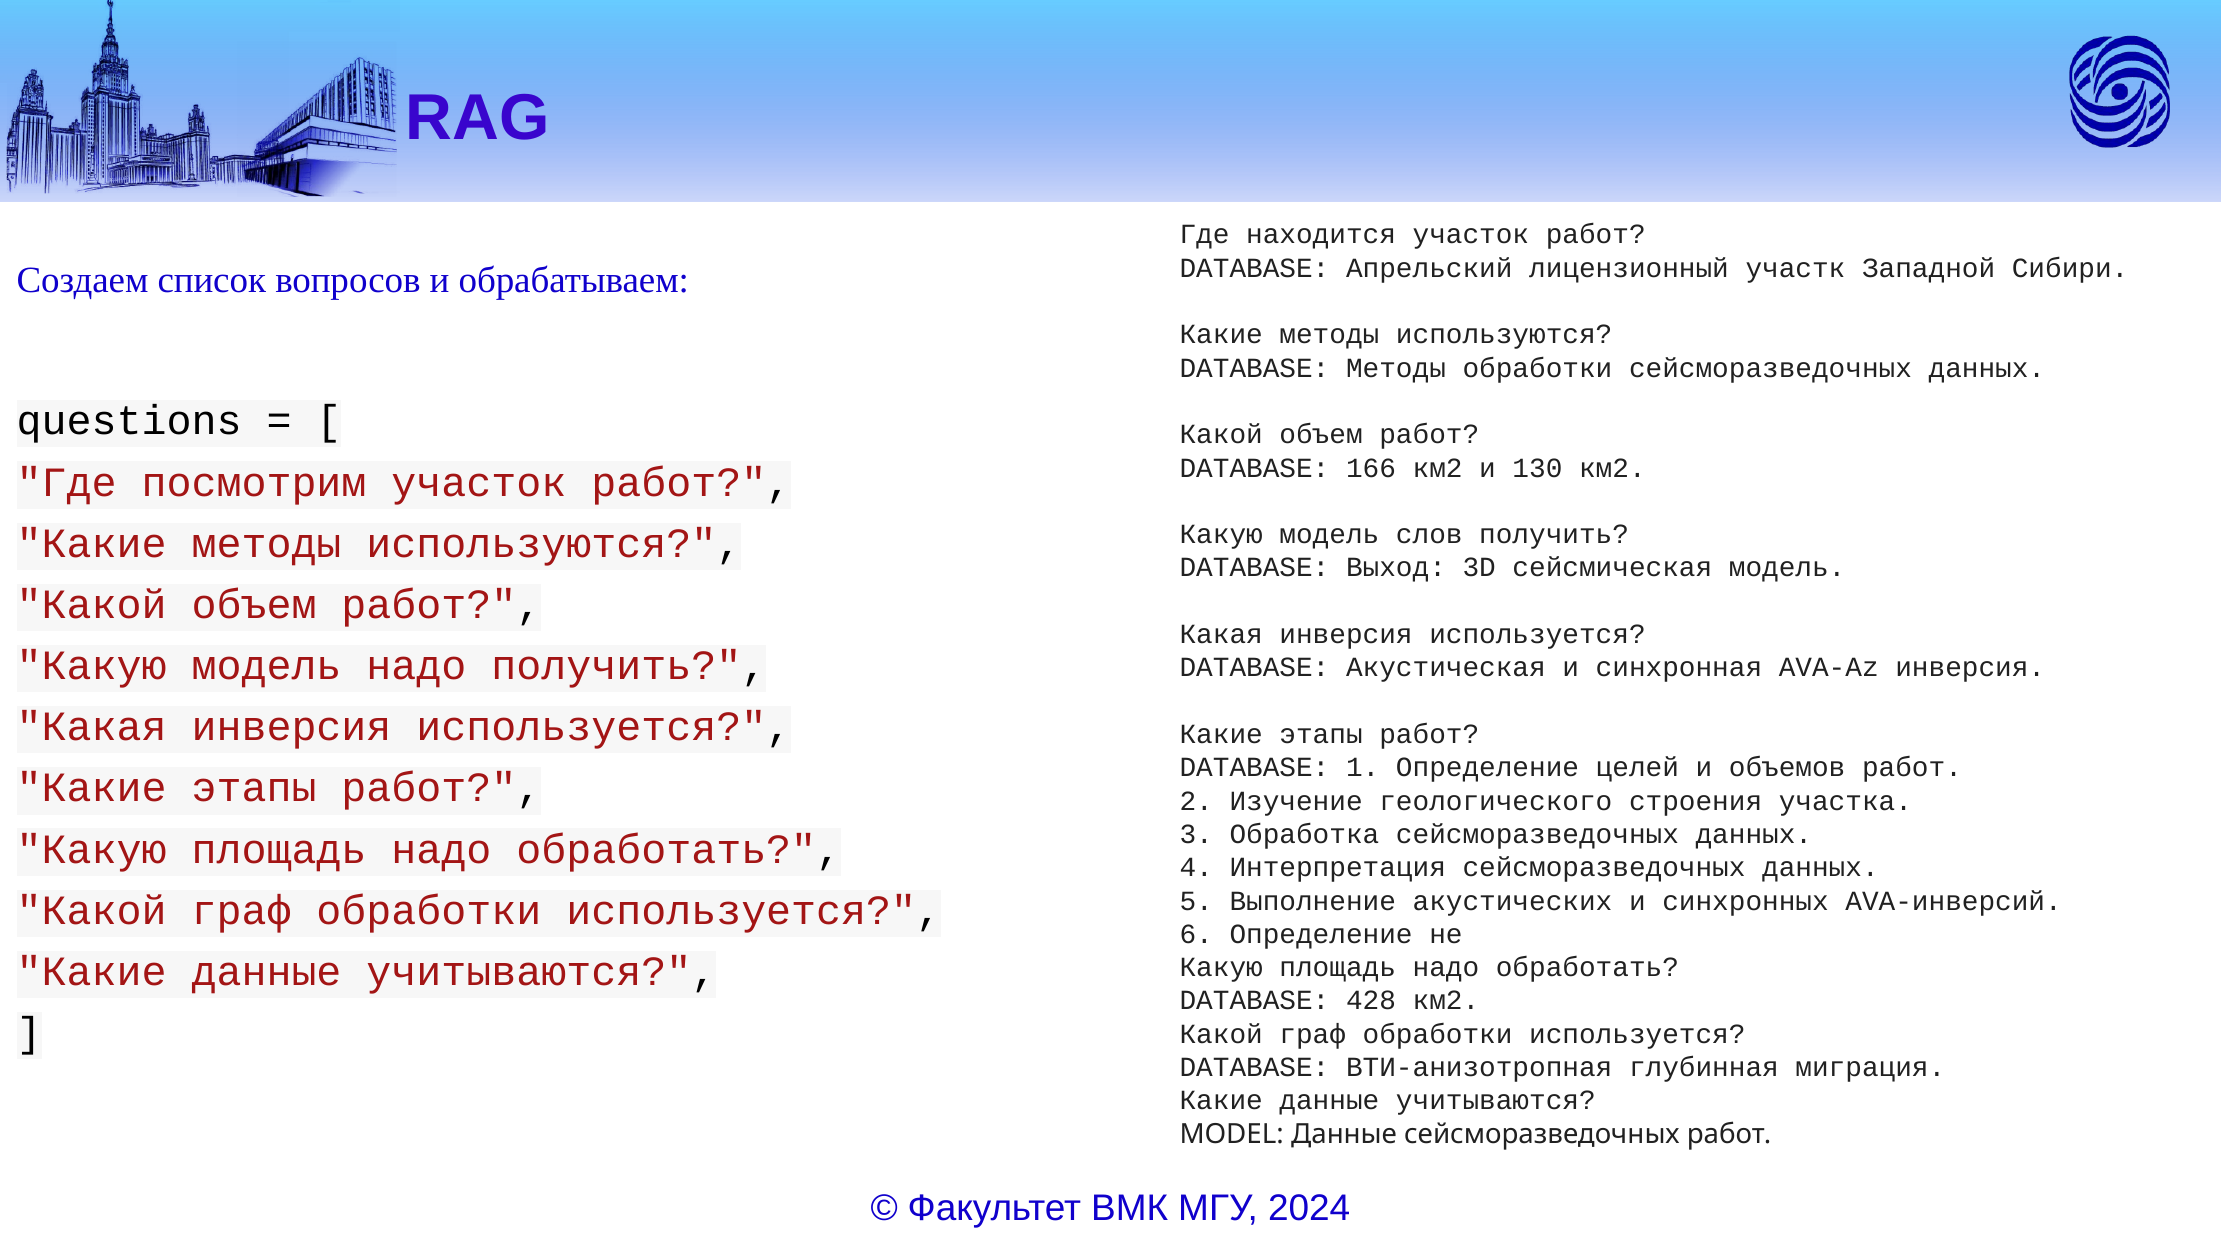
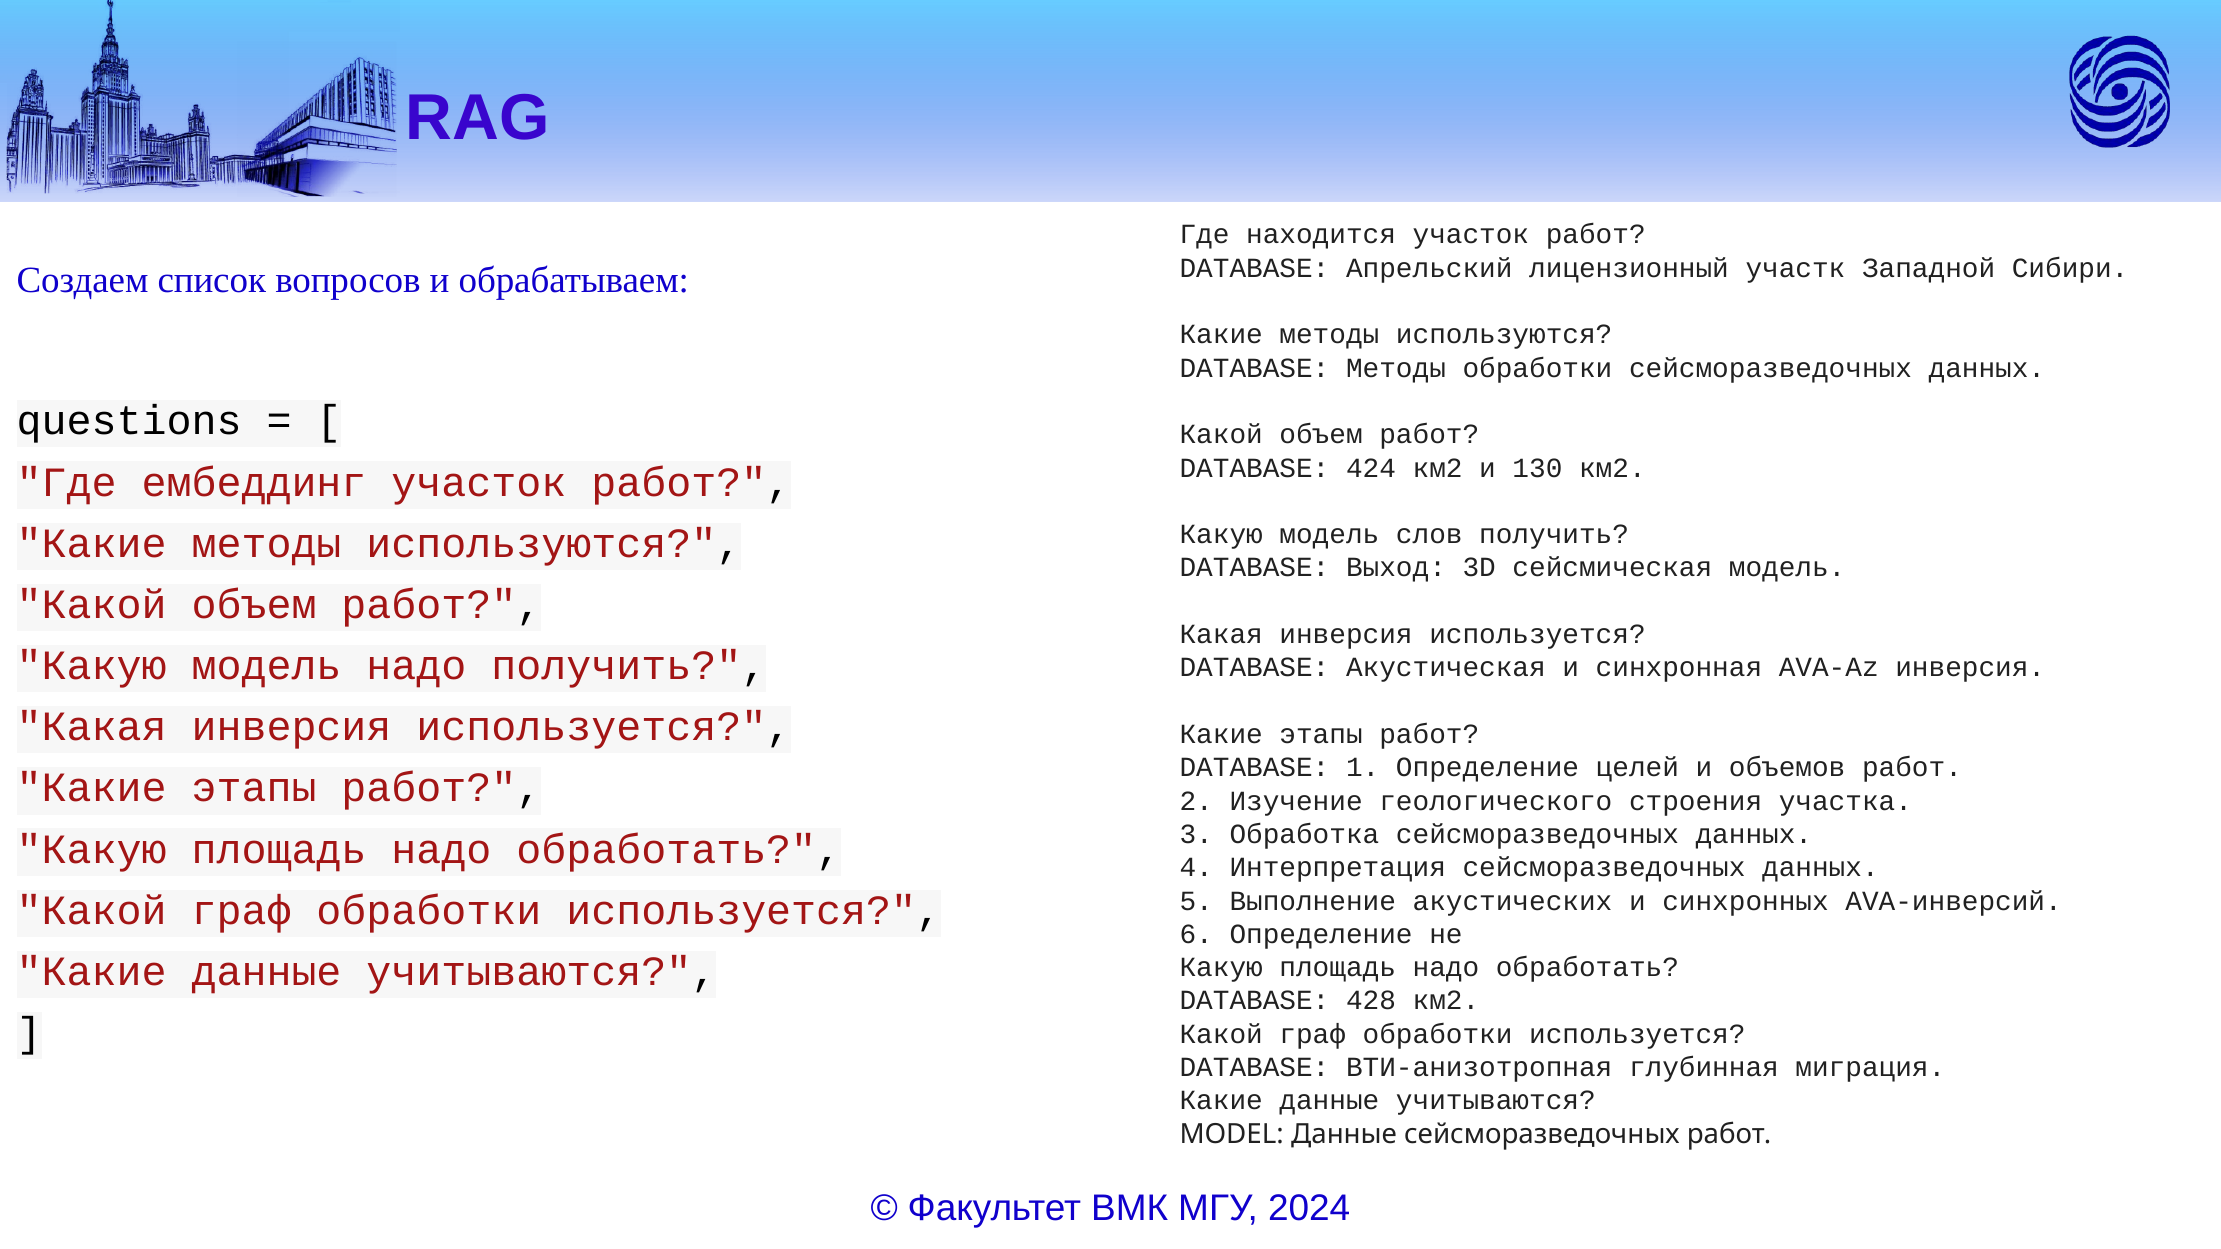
166: 166 -> 424 (1371, 468)
посмотрим: посмотрим -> ембеддинг (254, 482)
